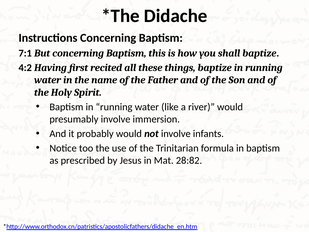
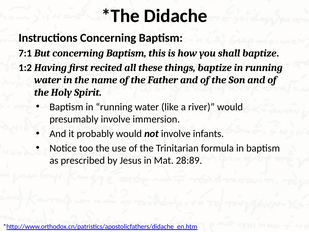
4:2: 4:2 -> 1:2 (25, 68)
28:82: 28:82 -> 28:89 (189, 160)
